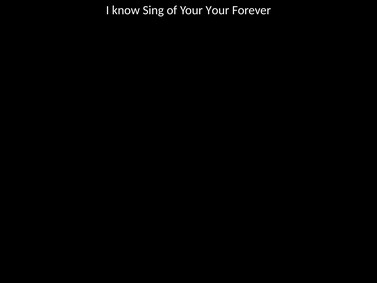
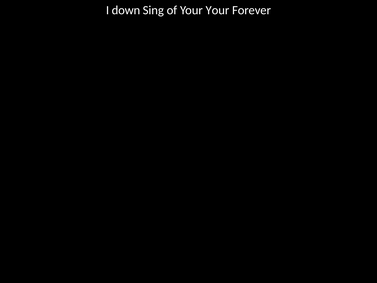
know: know -> down (126, 10)
